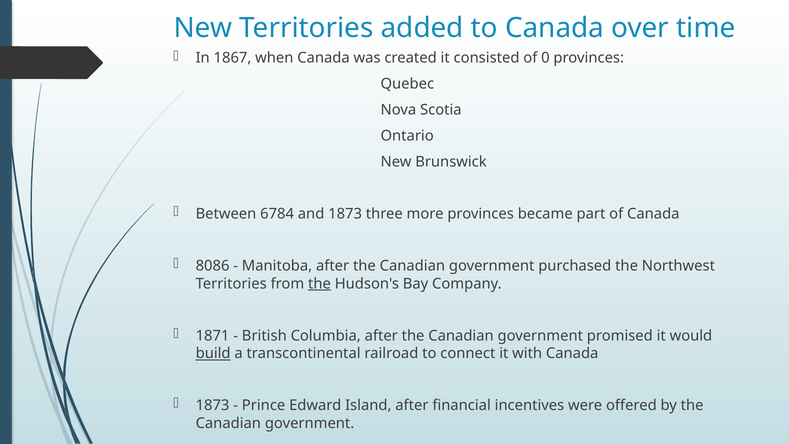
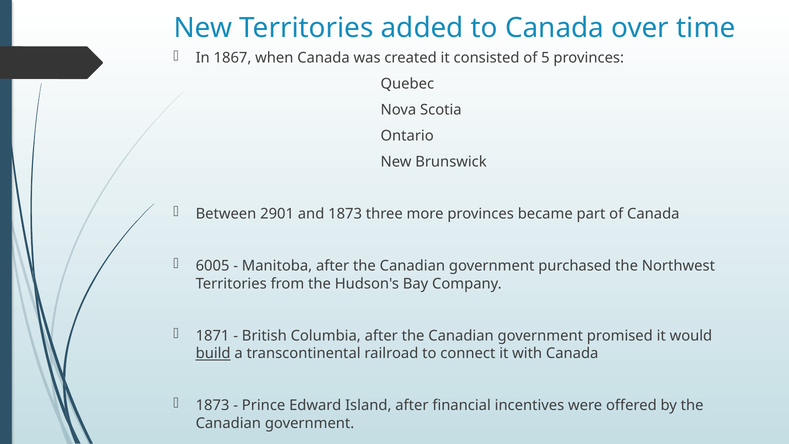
0: 0 -> 5 (545, 58)
6784: 6784 -> 2901 (277, 214)
8086: 8086 -> 6005 (213, 266)
the underline: present -> none (320, 284)
